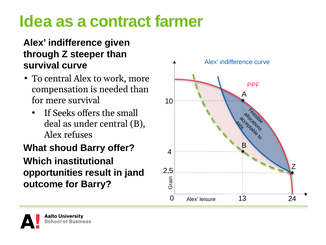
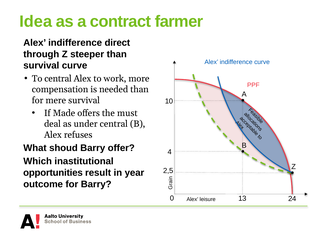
given: given -> direct (117, 43)
Seeks: Seeks -> Made (64, 113)
small: small -> must (127, 113)
jand: jand -> year (134, 172)
